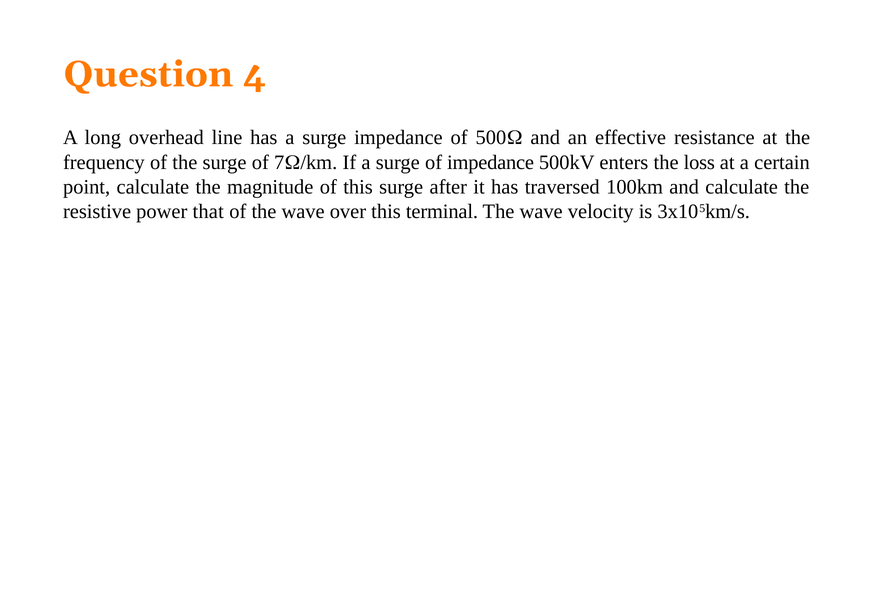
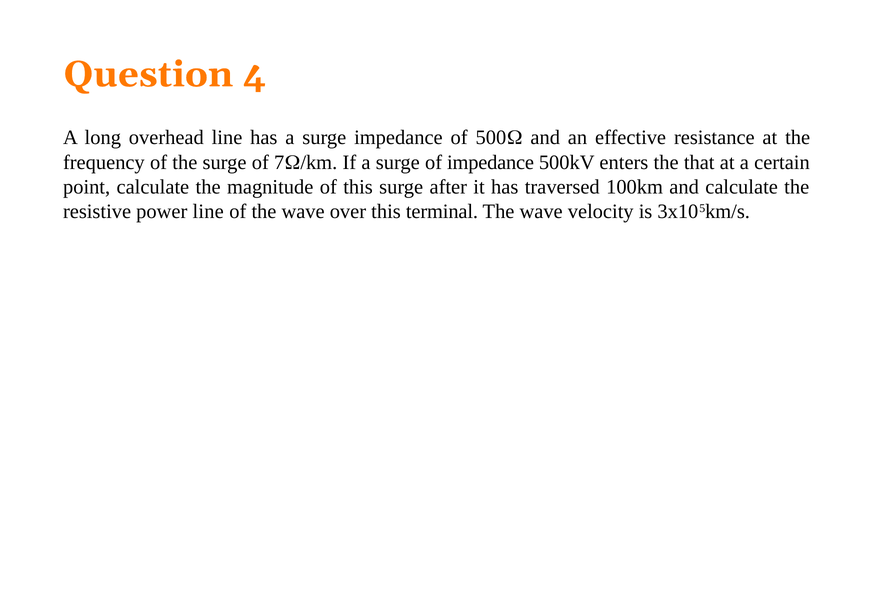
loss: loss -> that (699, 162)
power that: that -> line (208, 211)
